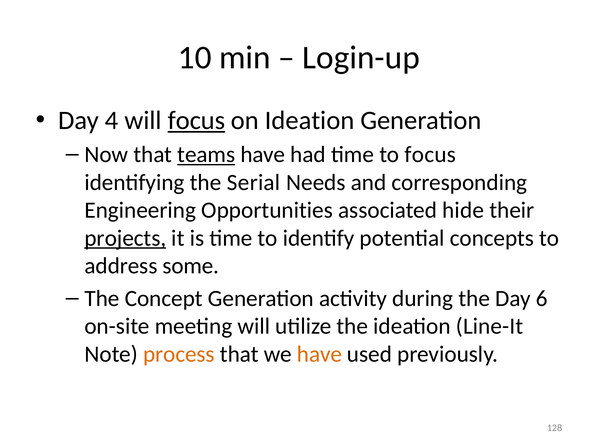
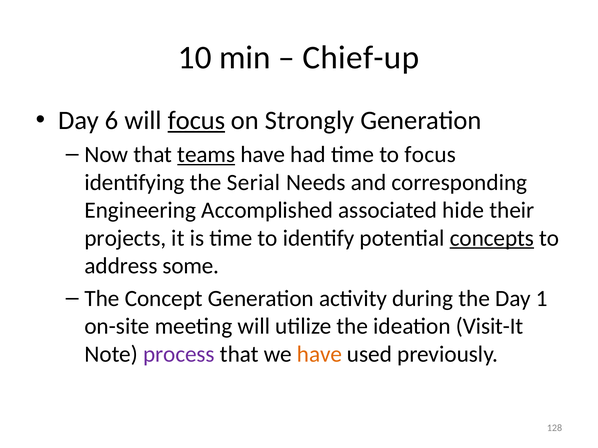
Login-up: Login-up -> Chief-up (361, 58)
4: 4 -> 6 (112, 120)
on Ideation: Ideation -> Strongly (310, 120)
Opportunities: Opportunities -> Accomplished (267, 210)
projects underline: present -> none (125, 238)
concepts underline: none -> present (492, 238)
6: 6 -> 1 (542, 299)
Line-It: Line-It -> Visit-It (490, 327)
process colour: orange -> purple (179, 354)
